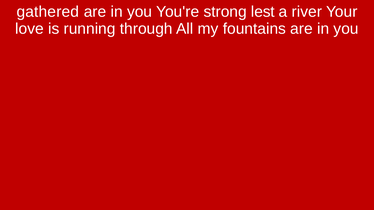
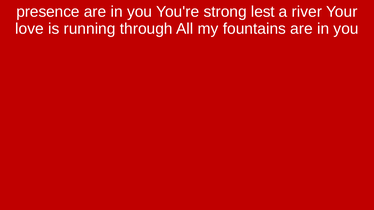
gathered: gathered -> presence (48, 12)
